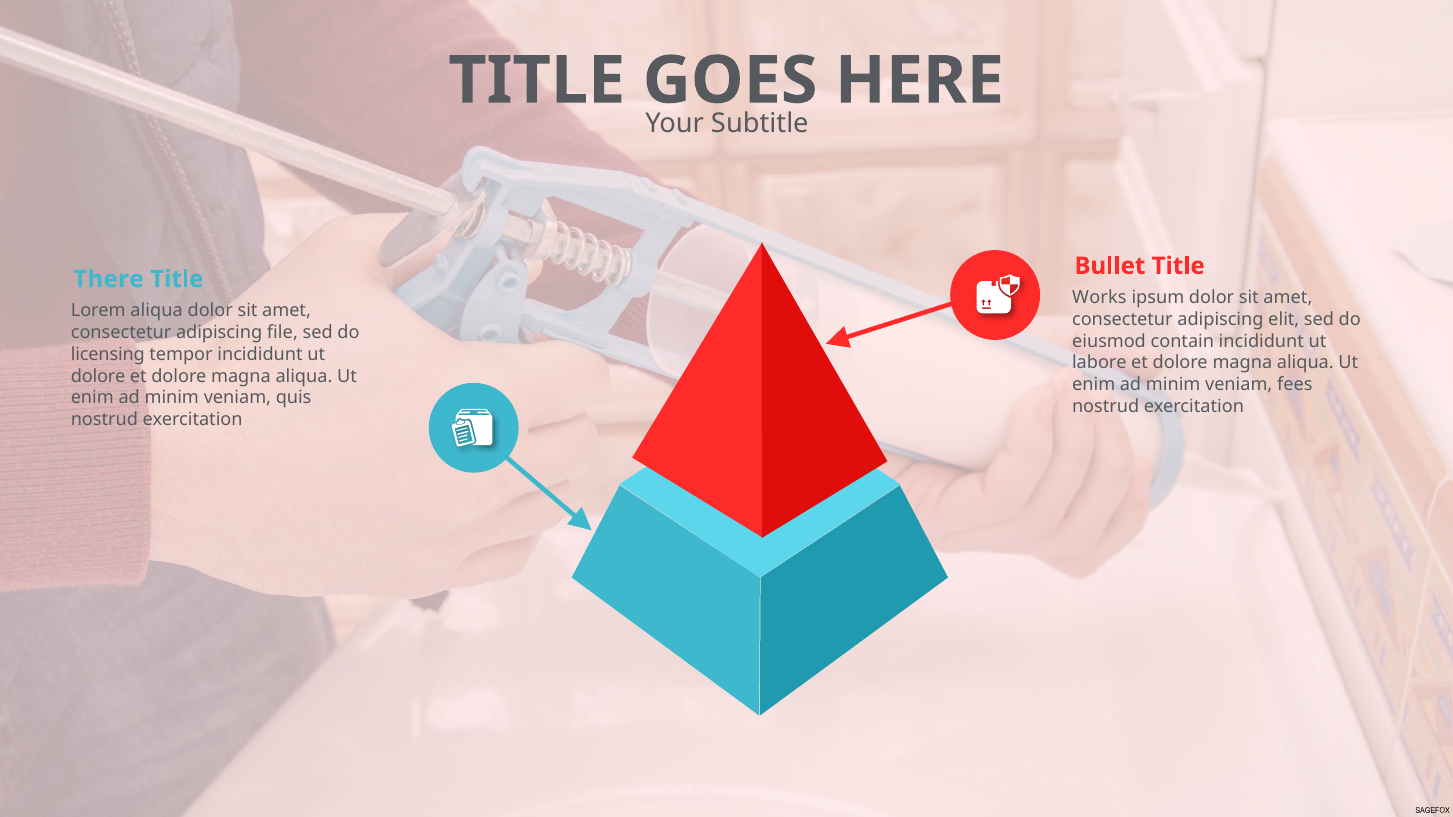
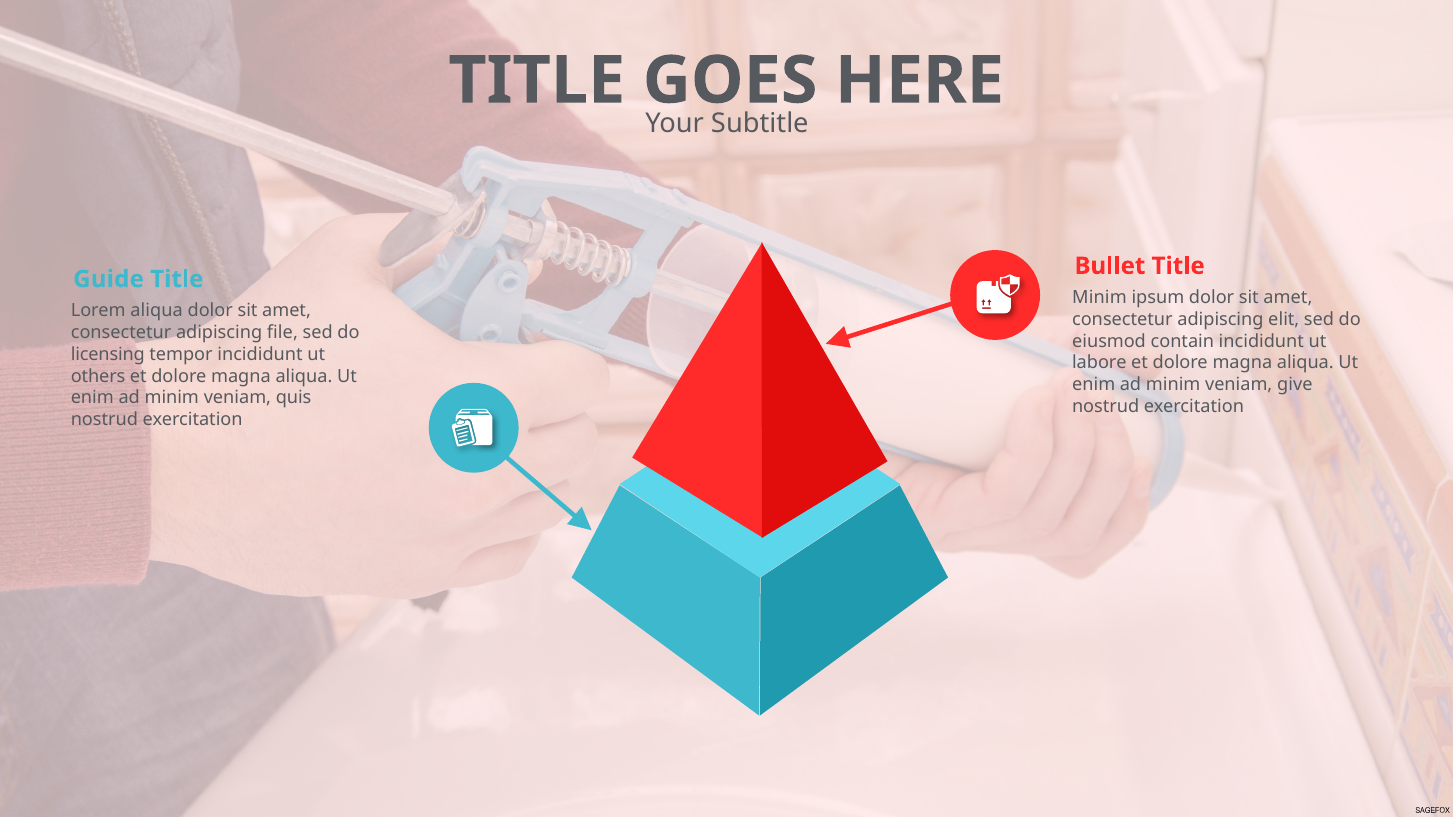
There: There -> Guide (109, 279)
Works: Works -> Minim (1099, 298)
dolore: dolore -> others (98, 376)
fees: fees -> give (1295, 385)
